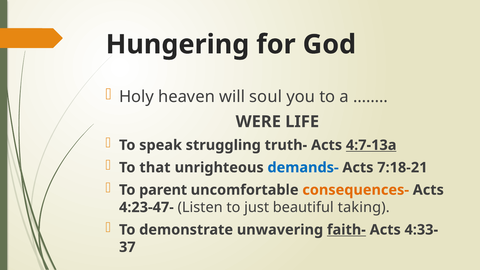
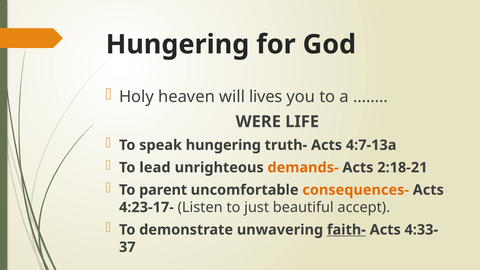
soul: soul -> lives (266, 97)
speak struggling: struggling -> hungering (223, 145)
4:7-13a underline: present -> none (371, 145)
that: that -> lead (155, 168)
demands- colour: blue -> orange (303, 168)
7:18-21: 7:18-21 -> 2:18-21 (402, 168)
4:23-47-: 4:23-47- -> 4:23-17- (146, 207)
taking: taking -> accept (364, 207)
